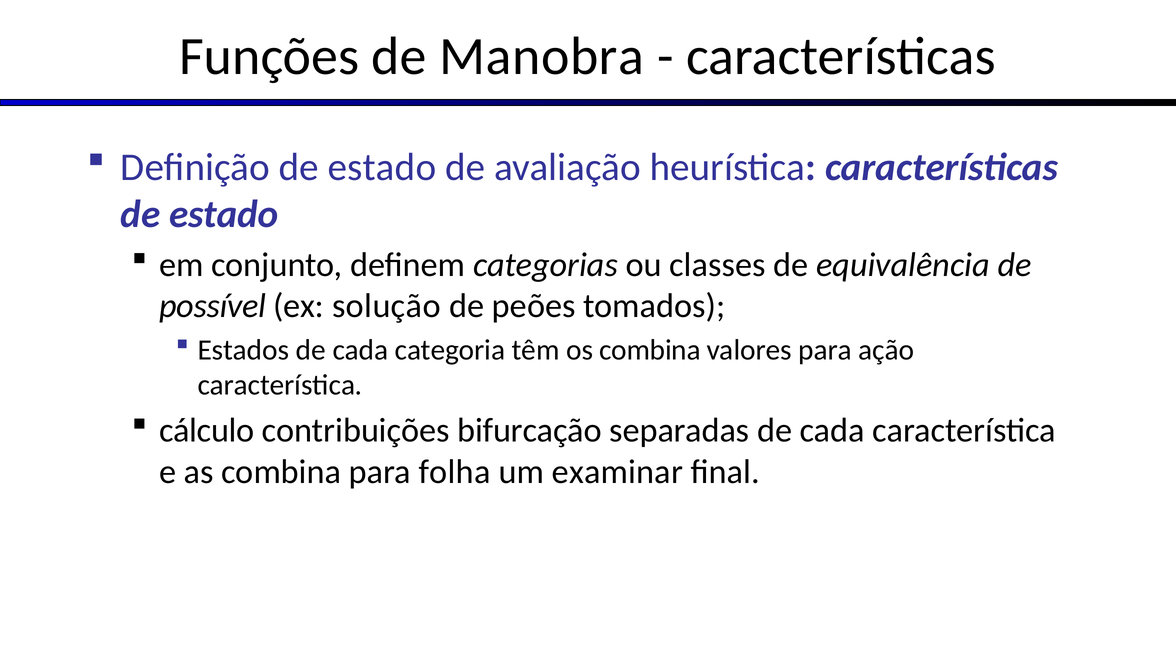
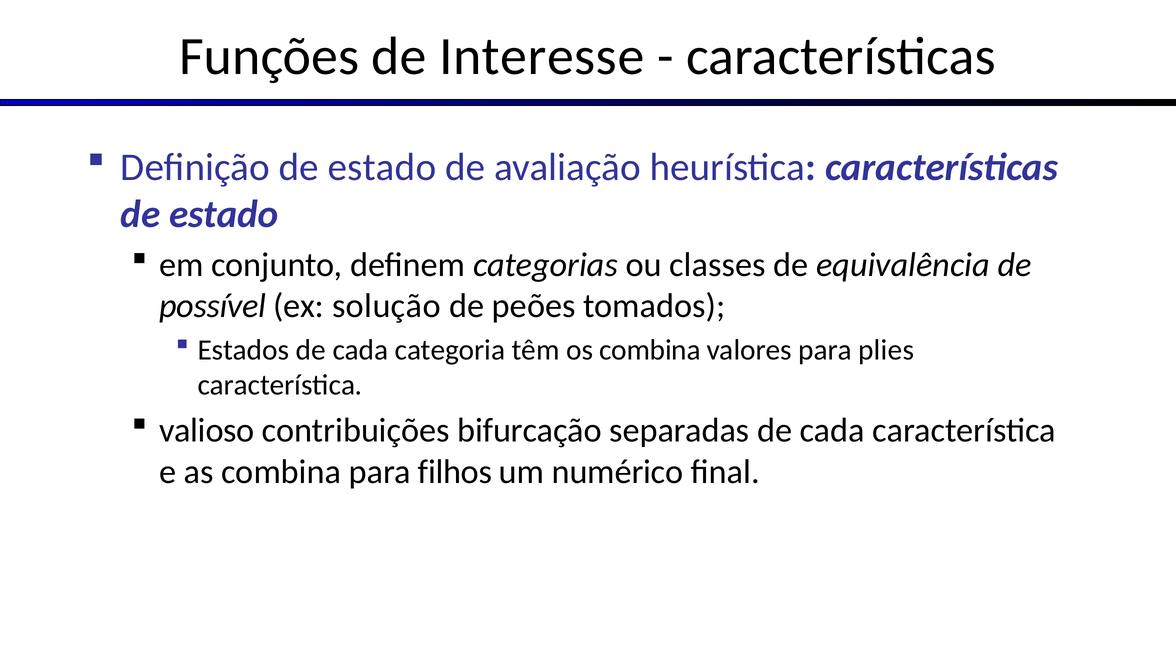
Manobra: Manobra -> Interesse (542, 56)
ação: ação -> plies (886, 350)
cálculo: cálculo -> valioso (207, 430)
folha: folha -> filhos (455, 472)
examinar: examinar -> numérico (618, 472)
